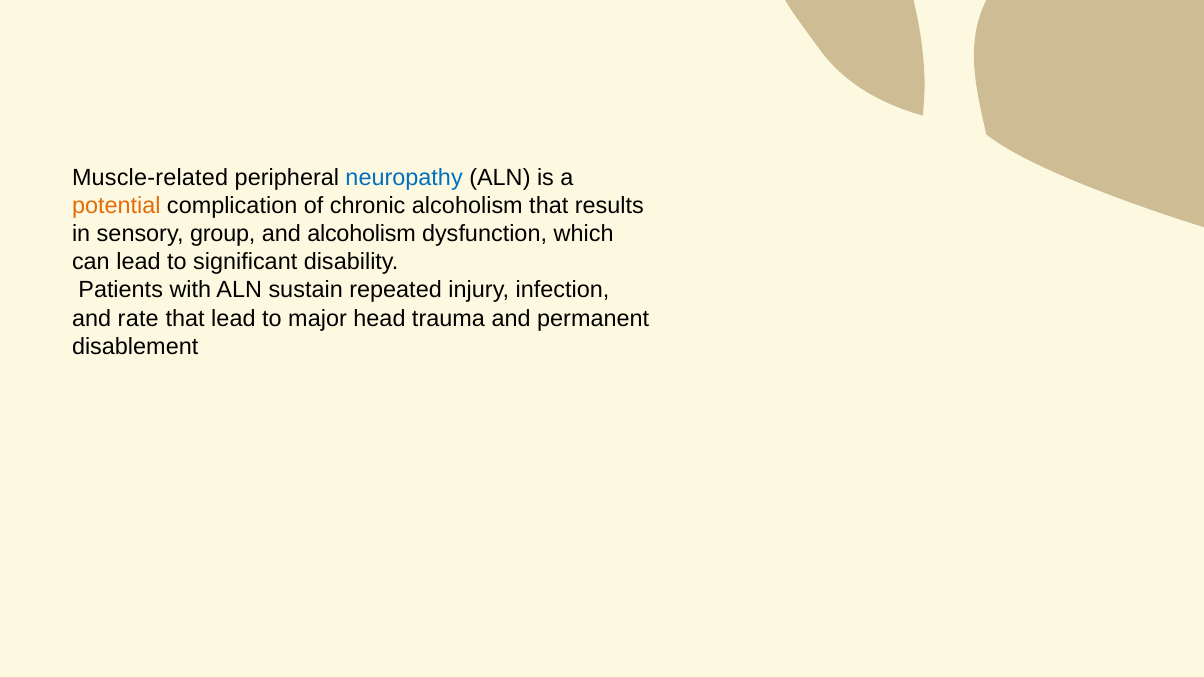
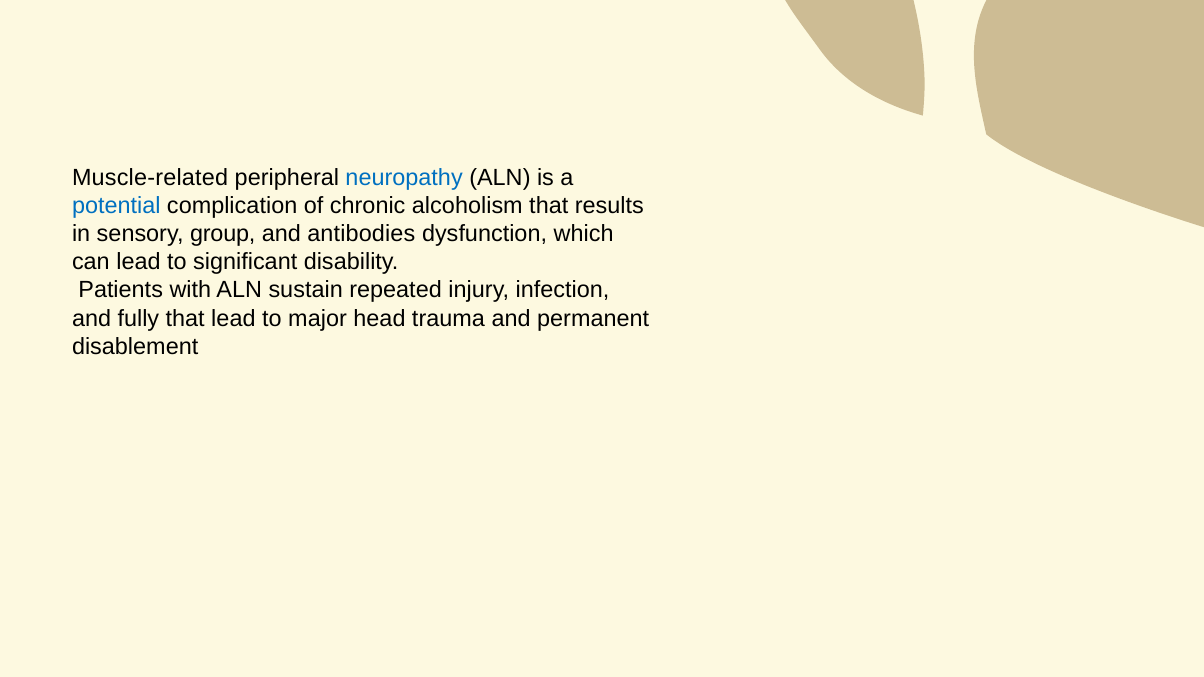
potential colour: orange -> blue (116, 206)
and alcoholism: alcoholism -> antibodies (361, 234)
rate: rate -> fully (138, 318)
